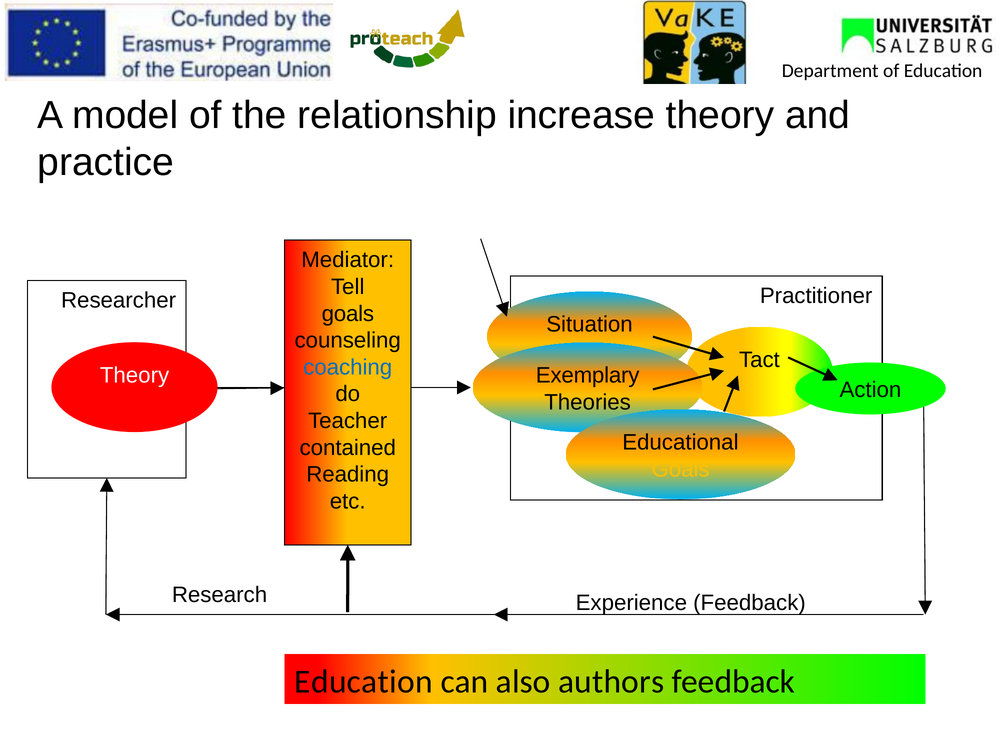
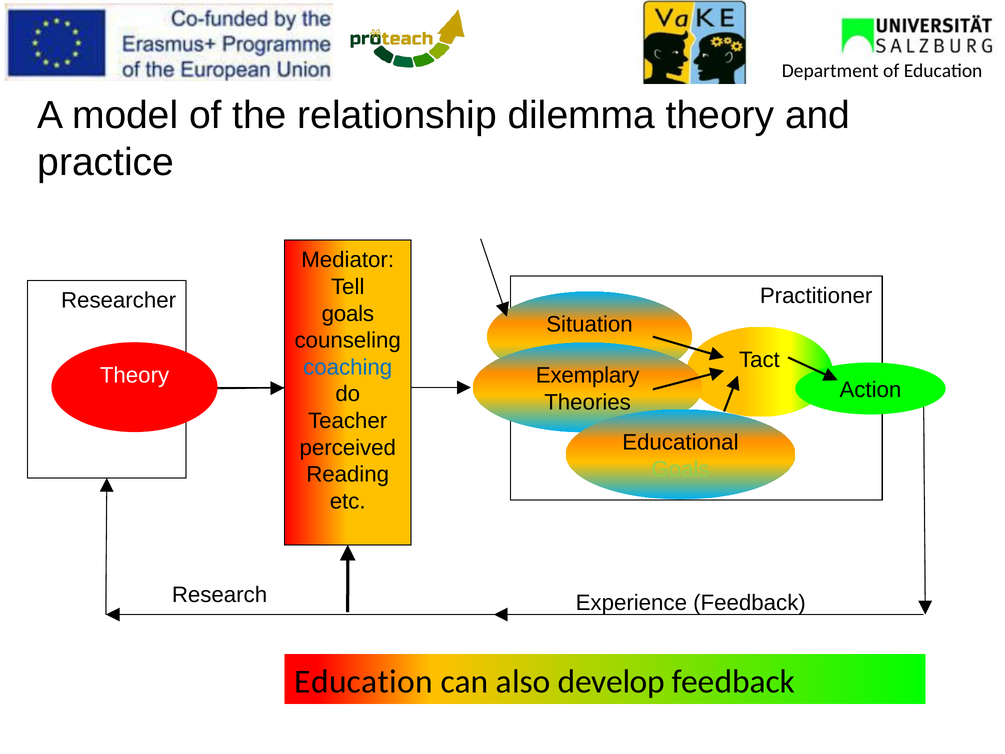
increase: increase -> dilemma (581, 115)
contained: contained -> perceived (348, 447)
Goals colour: yellow -> light green (681, 469)
authors: authors -> develop (611, 681)
